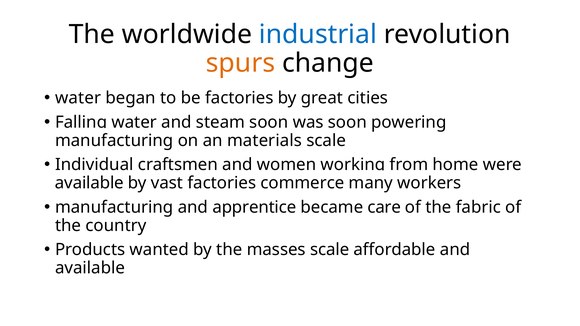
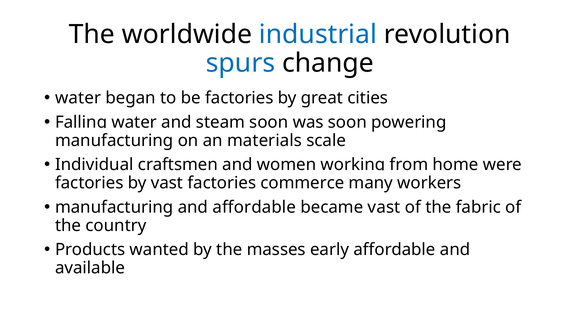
spurs colour: orange -> blue (241, 63)
available: available -> factories (89, 183)
and apprentice: apprentice -> affordable (254, 207)
became care: care -> vast (384, 207)
masses scale: scale -> early (330, 250)
